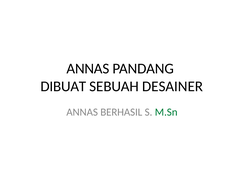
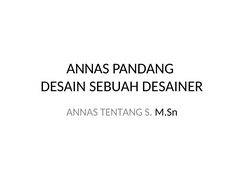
DIBUAT: DIBUAT -> DESAIN (63, 86)
BERHASIL: BERHASIL -> TENTANG (121, 112)
M.Sn colour: green -> black (166, 112)
